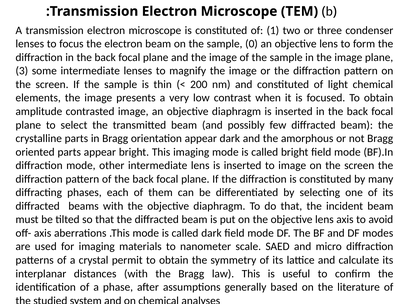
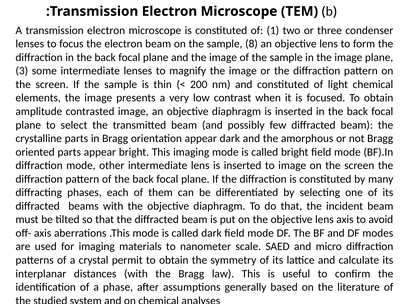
0: 0 -> 8 (252, 44)
